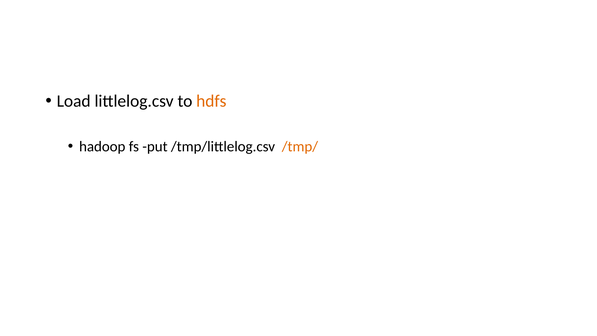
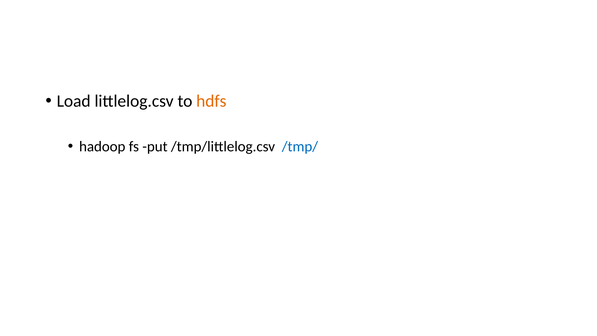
/tmp/ colour: orange -> blue (300, 147)
